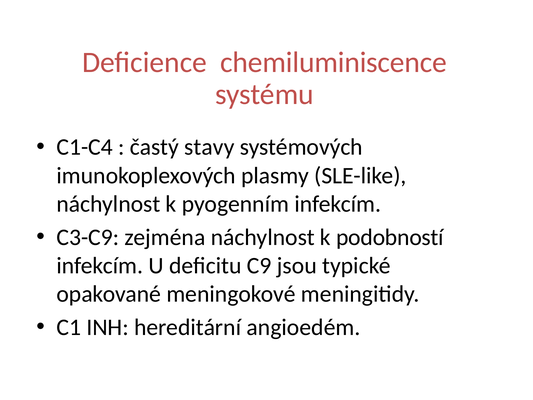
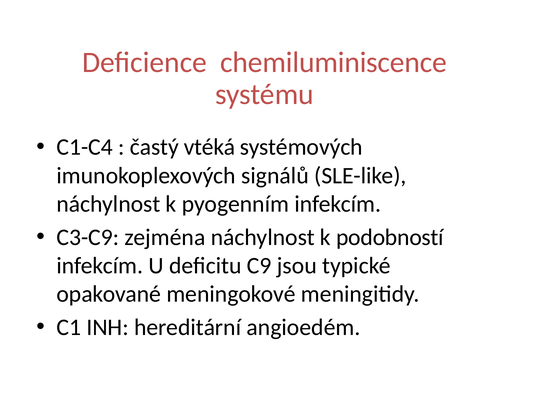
stavy: stavy -> vtéká (209, 147)
plasmy: plasmy -> signálů (275, 176)
